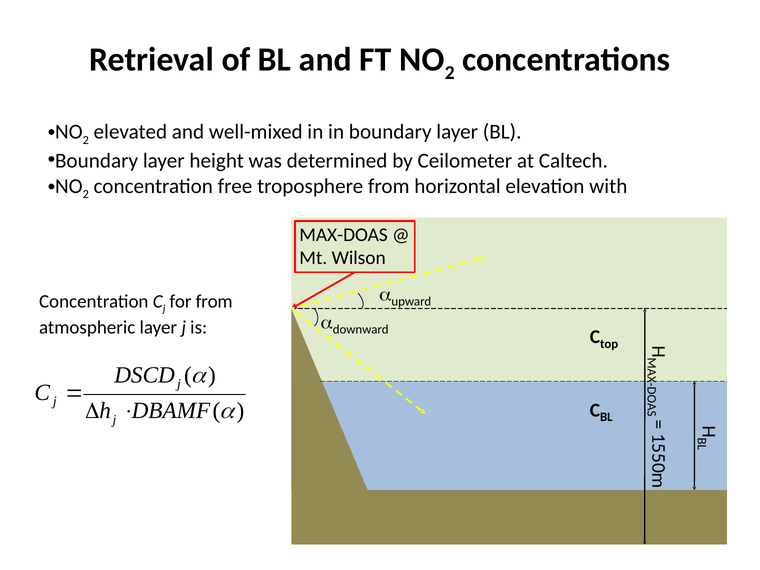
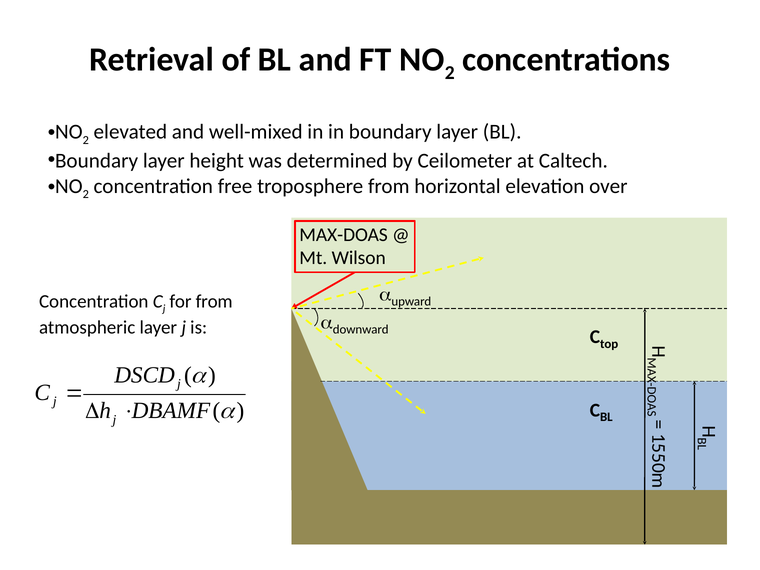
with: with -> over (608, 186)
